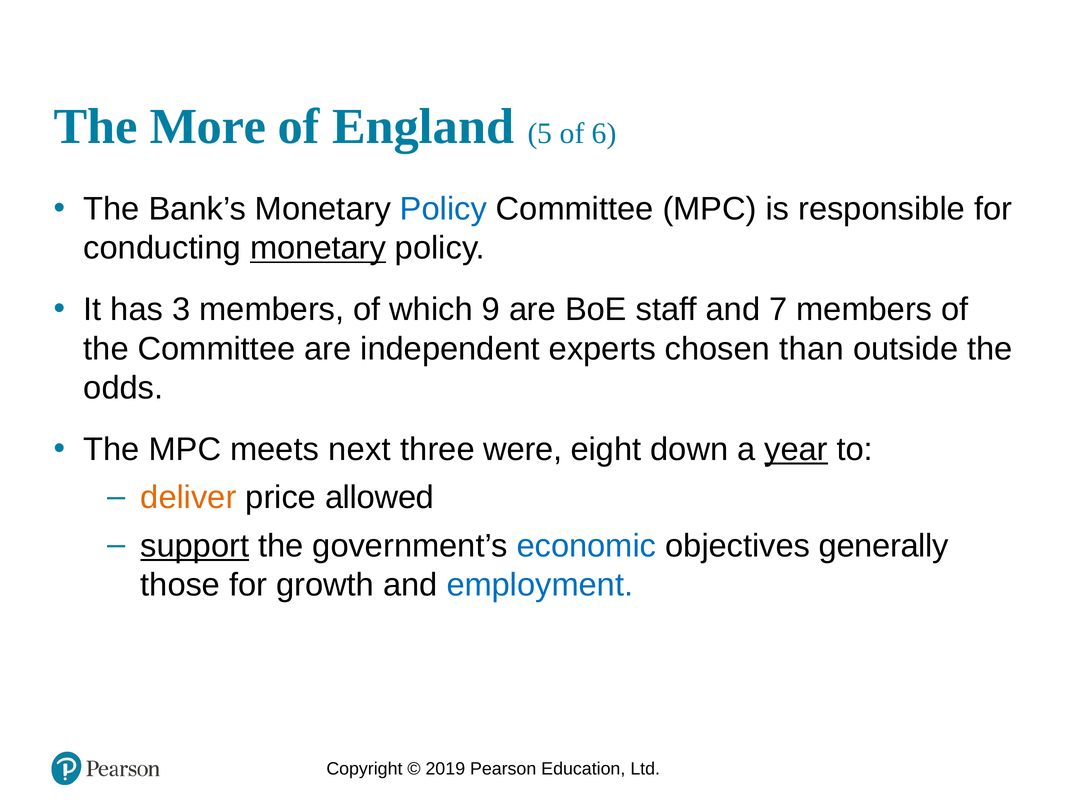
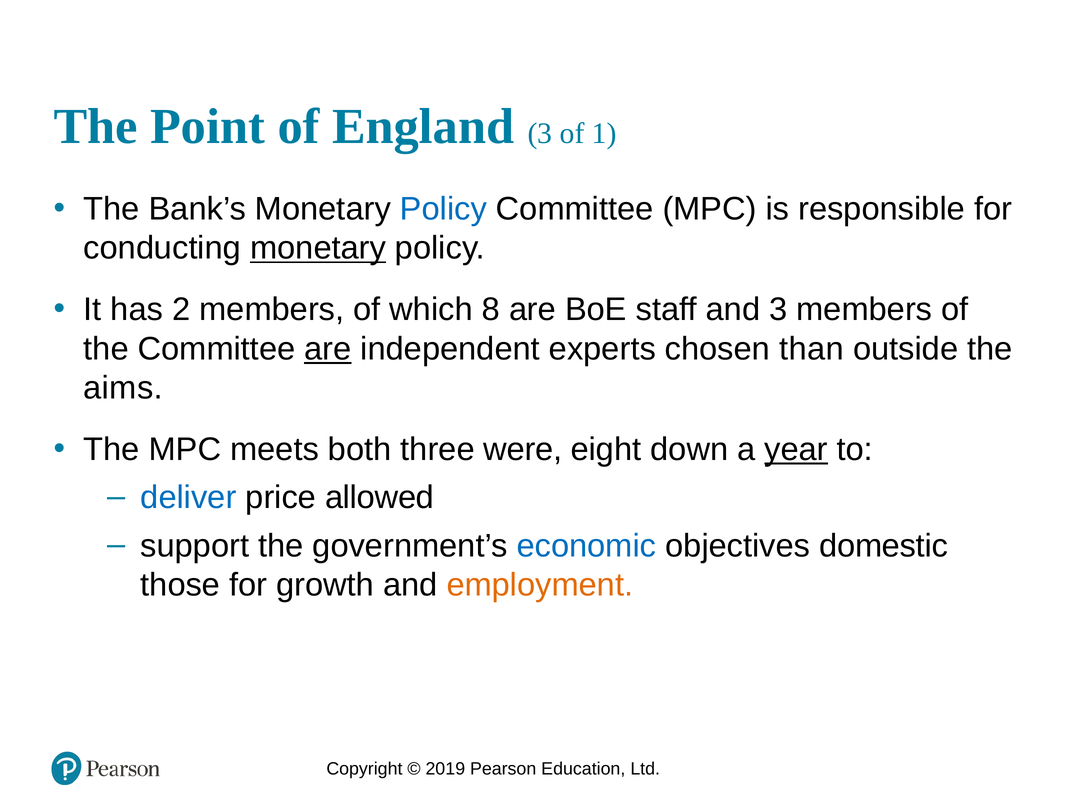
More: More -> Point (208, 127)
England 5: 5 -> 3 (540, 134)
6: 6 -> 1 (604, 134)
3: 3 -> 2 (181, 310)
9: 9 -> 8 (491, 310)
and 7: 7 -> 3 (778, 310)
are underline: none -> present (328, 349)
odds: odds -> aims (123, 388)
next: next -> both (360, 450)
deliver colour: orange -> blue (188, 498)
support underline: present -> none (195, 546)
generally: generally -> domestic (884, 546)
employment colour: blue -> orange (540, 585)
